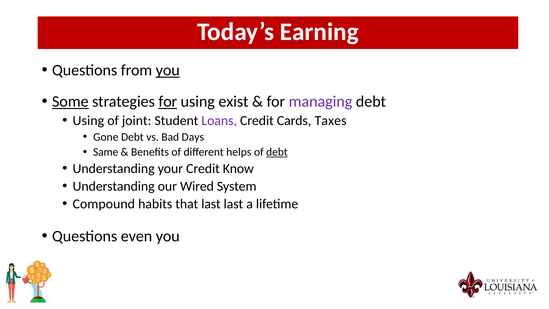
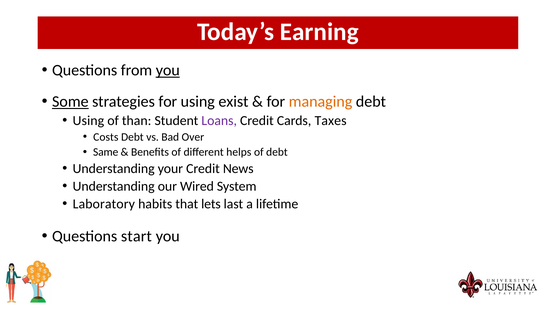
for underline: present -> none (168, 102)
managing colour: purple -> orange (321, 102)
joint: joint -> than (137, 120)
Gone: Gone -> Costs (106, 137)
Days: Days -> Over (193, 137)
debt underline: present -> none (277, 152)
Know: Know -> News (238, 169)
Compound: Compound -> Laboratory (104, 204)
that last: last -> lets (211, 204)
even: even -> start (136, 236)
